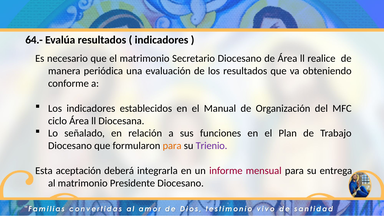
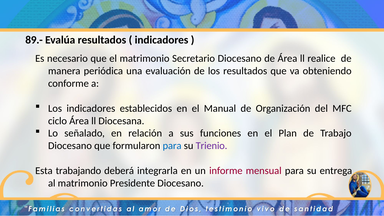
64.-: 64.- -> 89.- (34, 40)
para colour: orange -> blue (172, 146)
aceptación: aceptación -> trabajando (78, 171)
